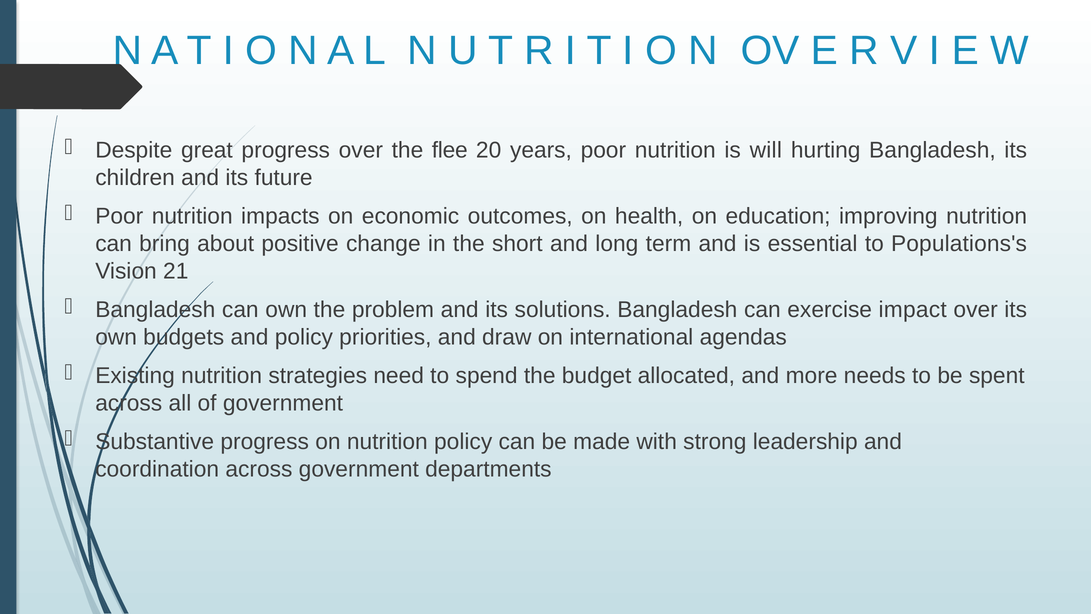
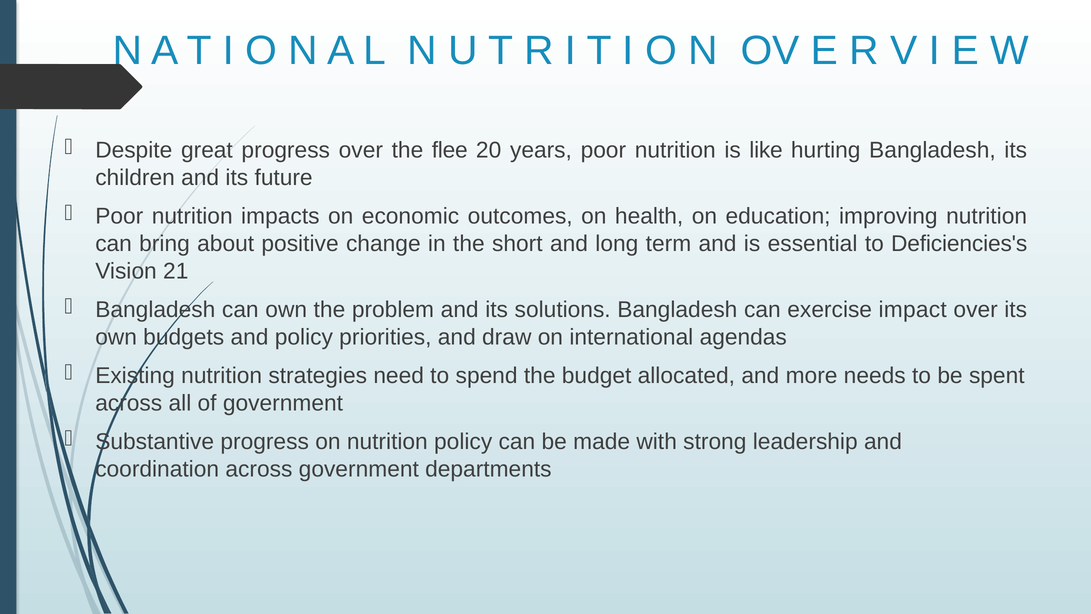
will: will -> like (766, 150)
Populations's: Populations's -> Deficiencies's (959, 244)
